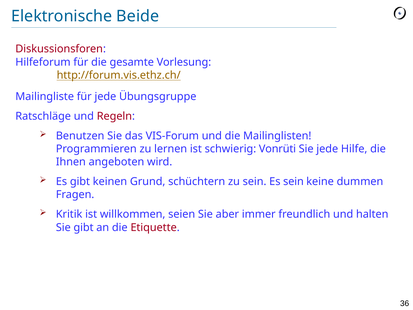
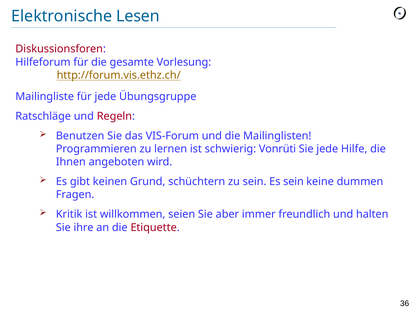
Beide: Beide -> Lesen (138, 16)
Sie gibt: gibt -> ihre (84, 227)
